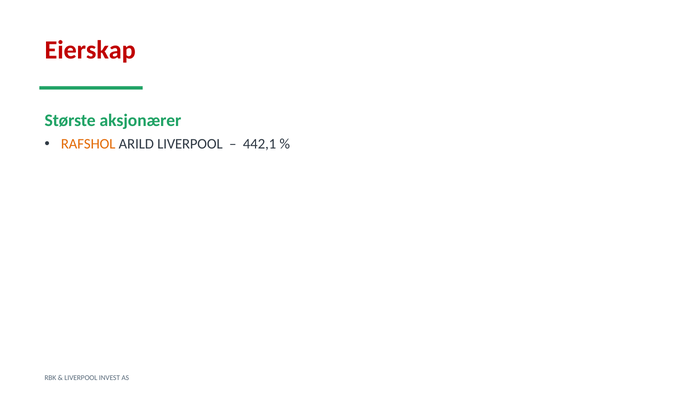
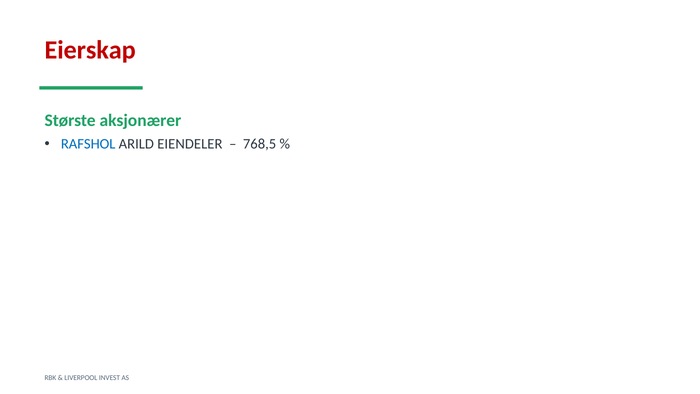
RAFSHOL colour: orange -> blue (88, 144)
ARILD LIVERPOOL: LIVERPOOL -> EIENDELER (190, 144)
442,1: 442,1 -> 768,5 (260, 144)
